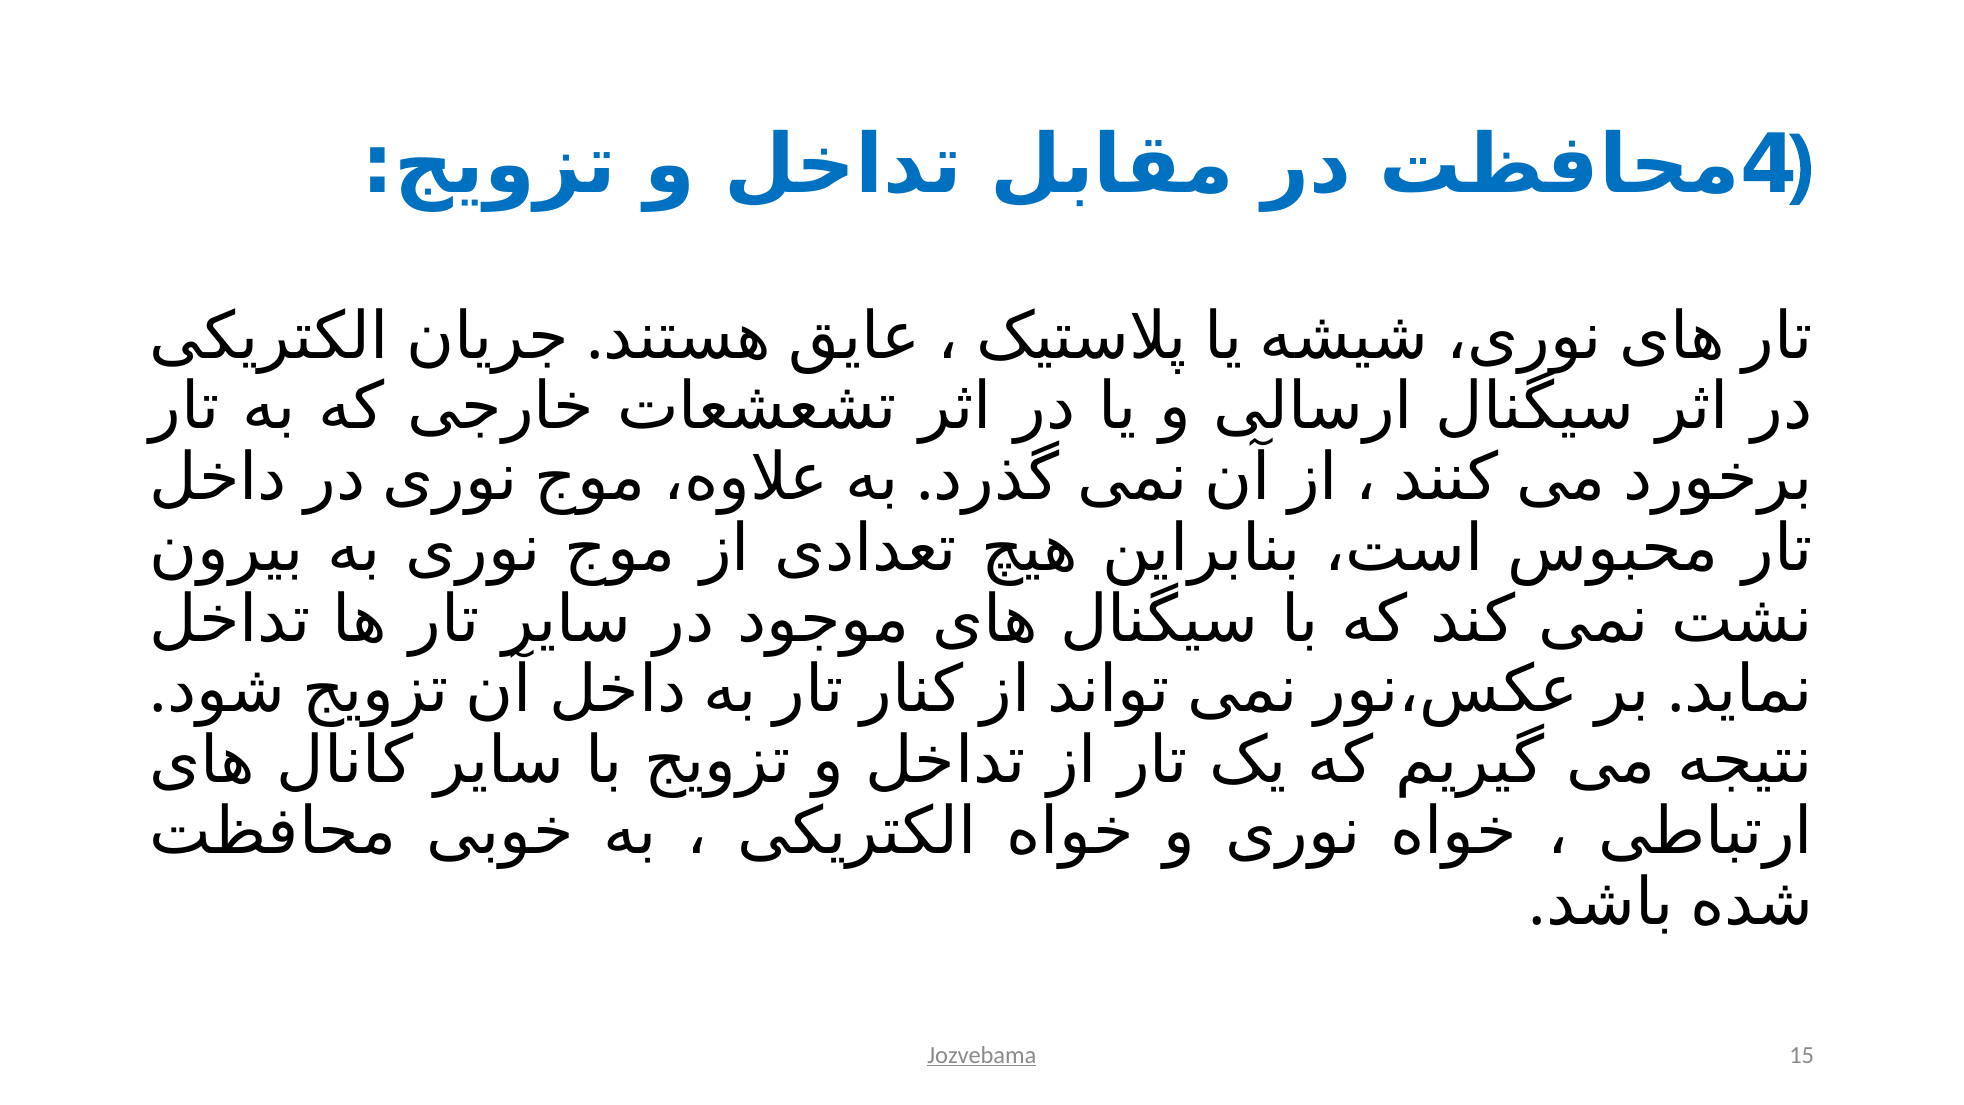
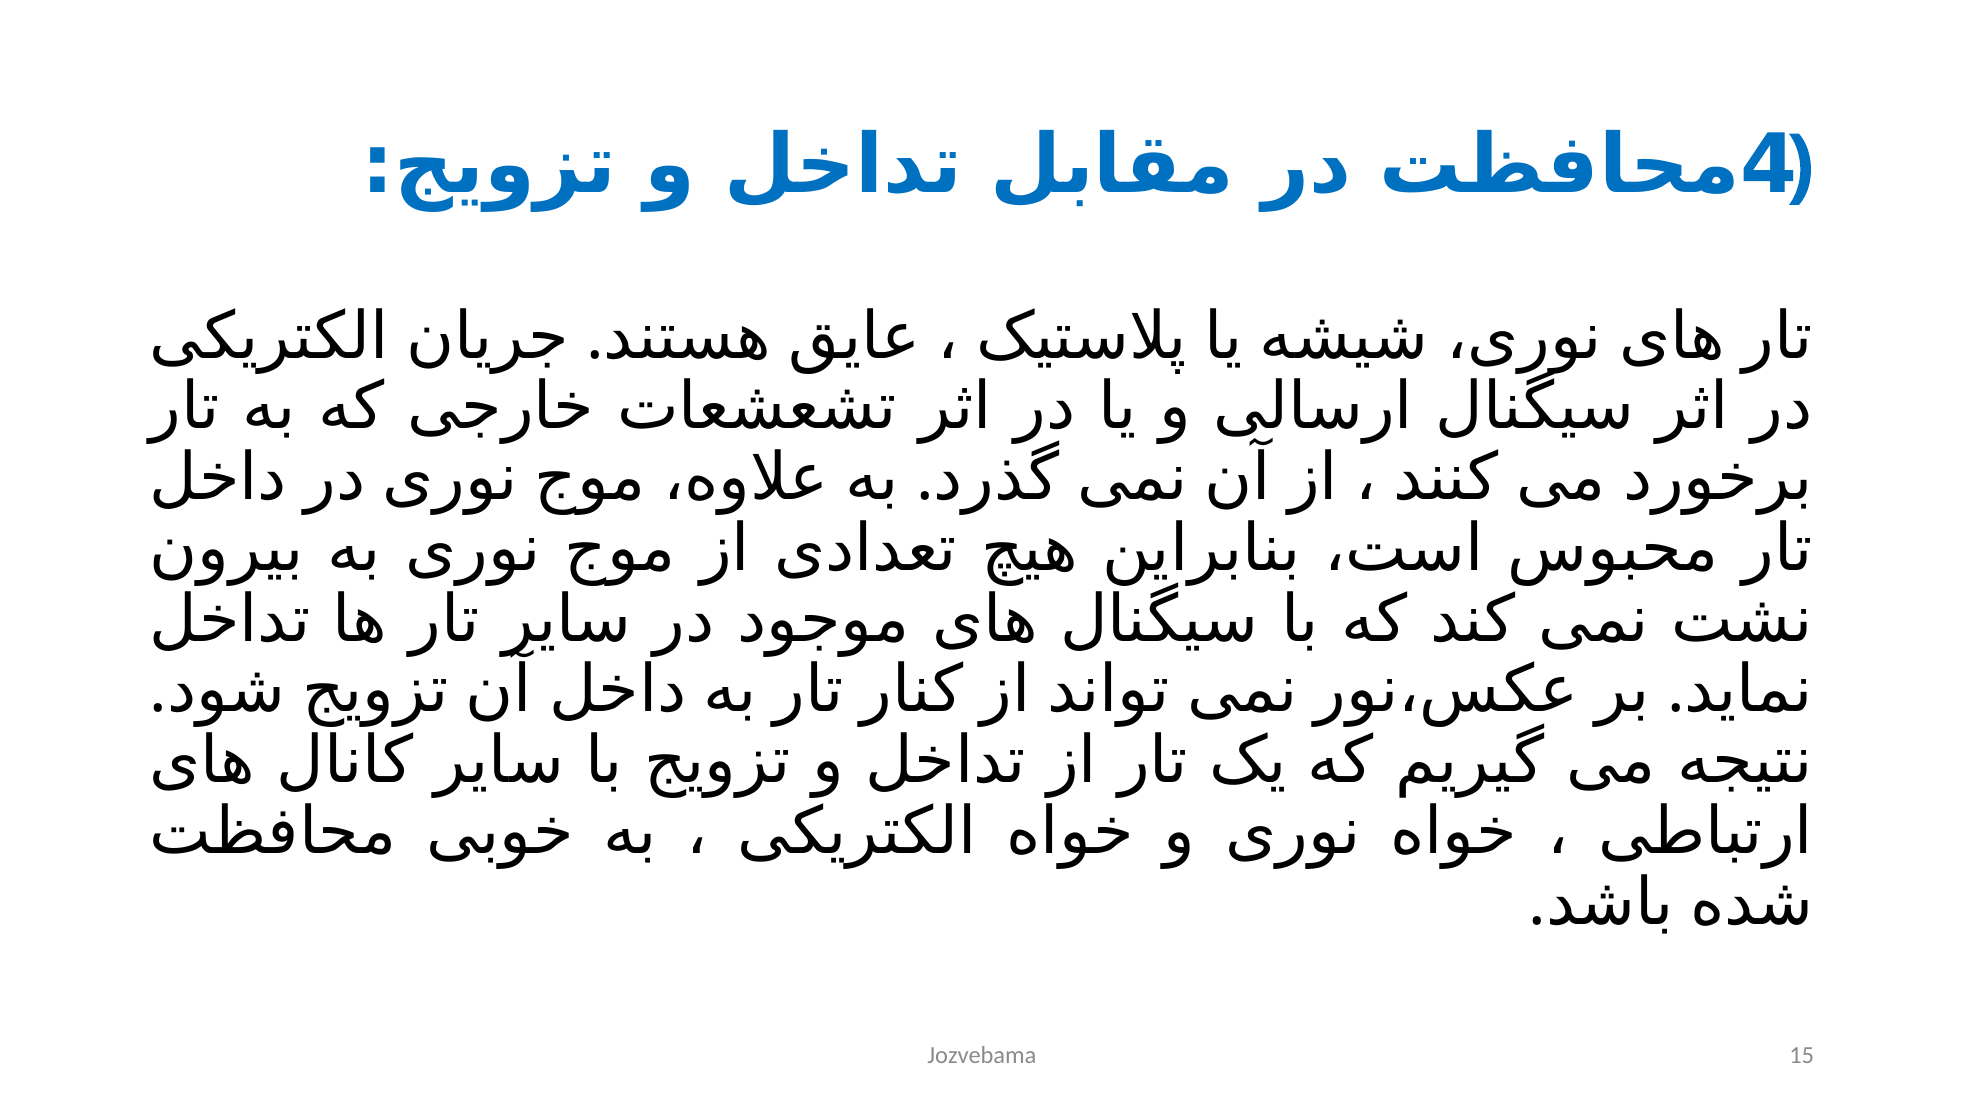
Jozvebama underline: present -> none (982, 1055)
